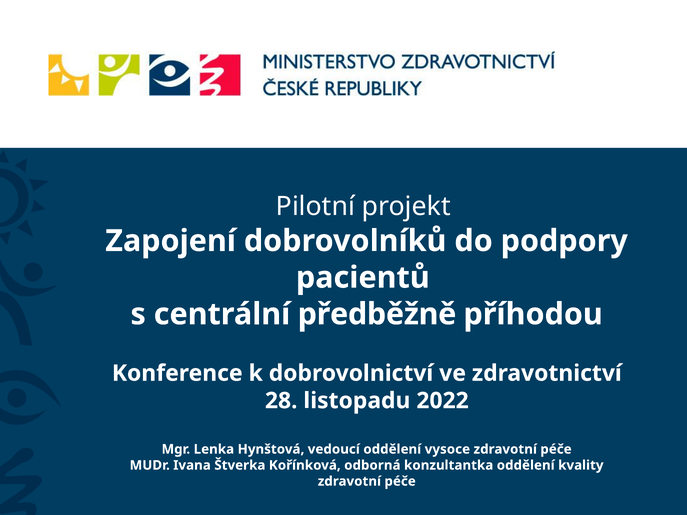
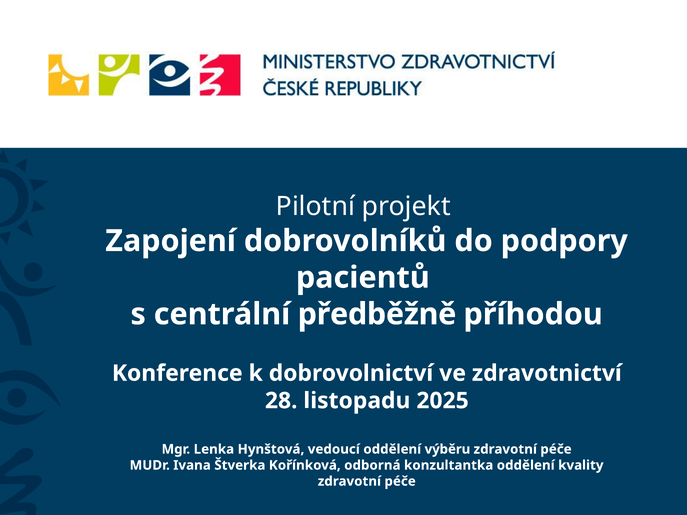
2022: 2022 -> 2025 (443, 401)
vysoce: vysoce -> výběru (447, 449)
